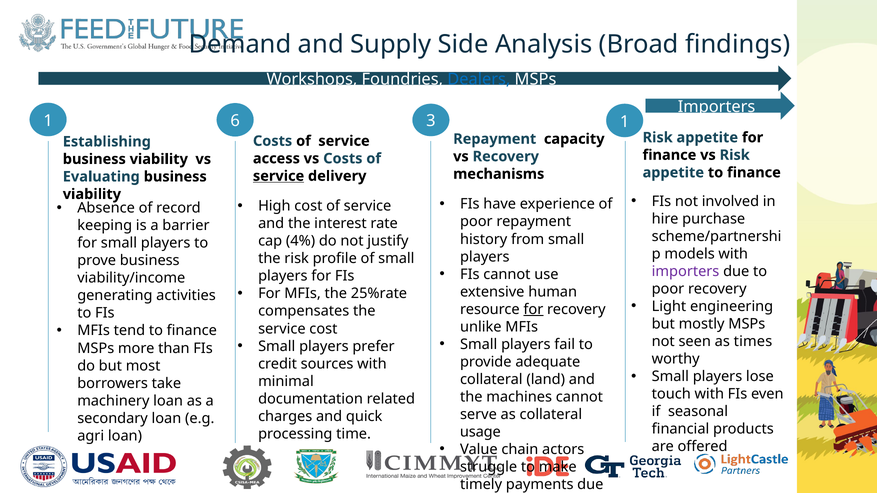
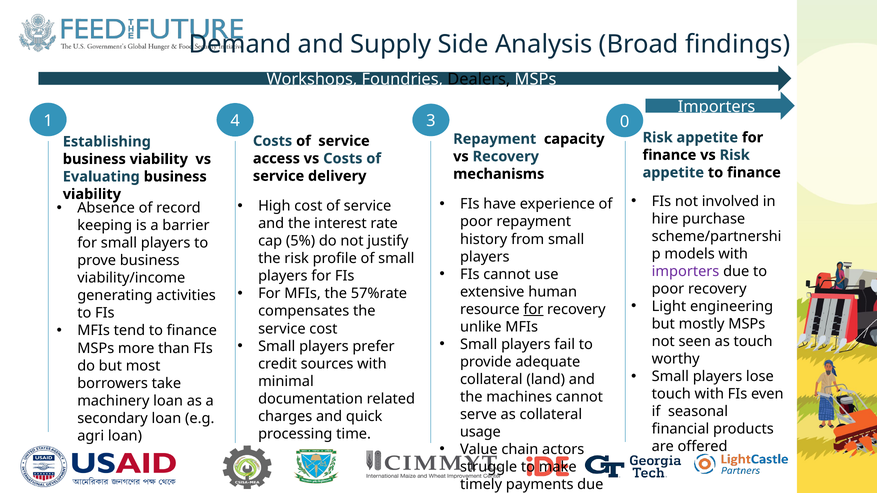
Dealers colour: blue -> black (479, 80)
6: 6 -> 4 (235, 121)
3 1: 1 -> 0 (625, 122)
service underline: present -> none (279, 176)
4%: 4% -> 5% (301, 241)
25%rate: 25%rate -> 57%rate (379, 294)
as times: times -> touch (753, 342)
